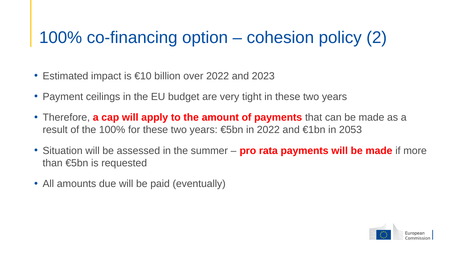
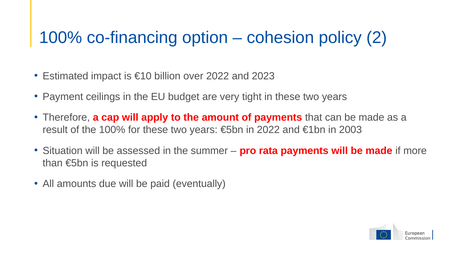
2053: 2053 -> 2003 (350, 130)
